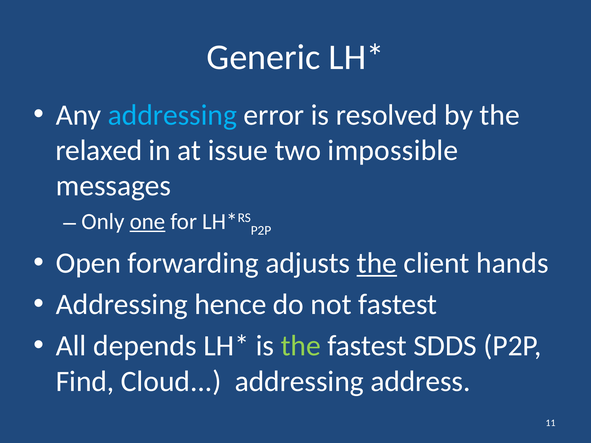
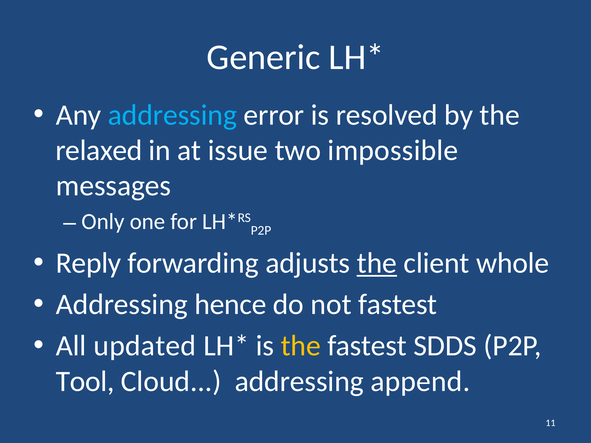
one underline: present -> none (147, 222)
Open: Open -> Reply (89, 263)
hands: hands -> whole (513, 263)
depends: depends -> updated (145, 346)
the colour: light green -> yellow (301, 346)
Find: Find -> Tool (85, 381)
address: address -> append (420, 381)
